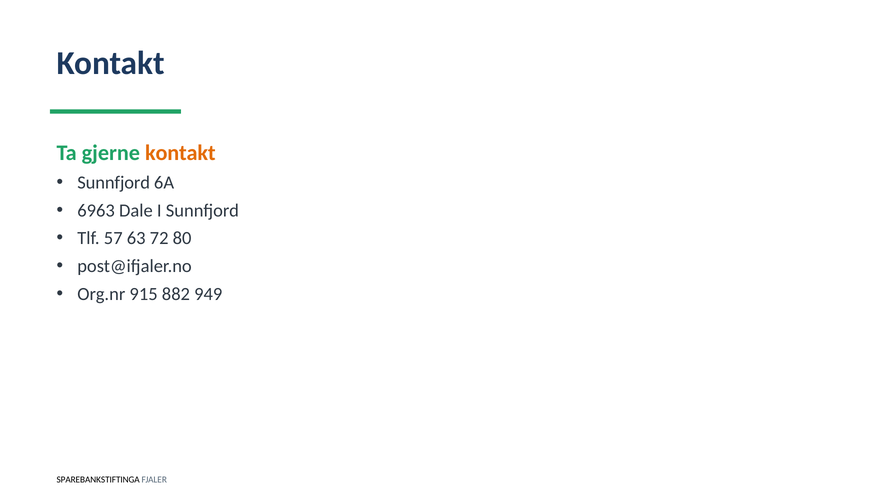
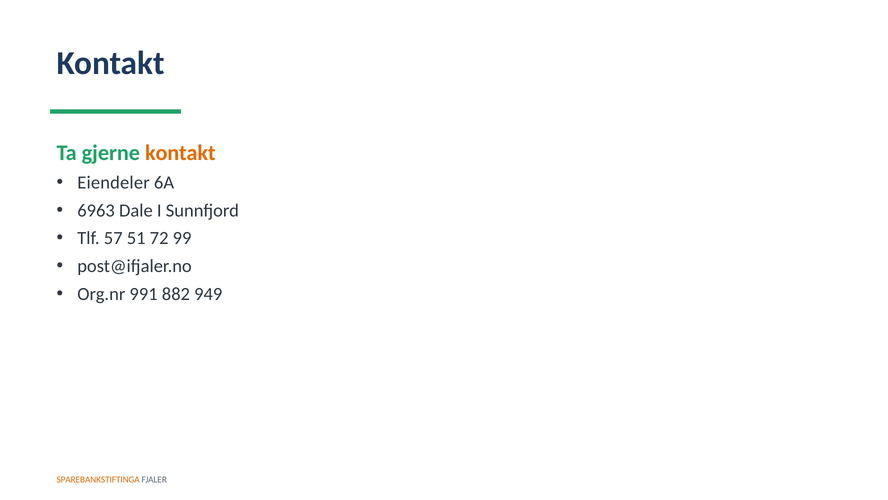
Sunnfjord: Sunnfjord -> Eiendeler (114, 183)
63: 63 -> 51 (136, 238)
80: 80 -> 99 (182, 238)
915: 915 -> 991 (144, 294)
SPAREBANKSTIFTINGA colour: black -> orange (98, 479)
